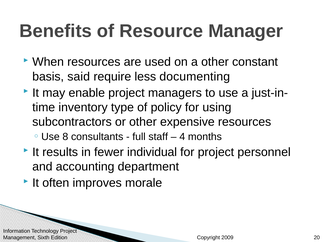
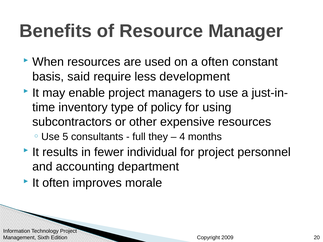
a other: other -> often (215, 62)
documenting: documenting -> development (195, 77)
8: 8 -> 5 (65, 137)
staff: staff -> they (158, 137)
